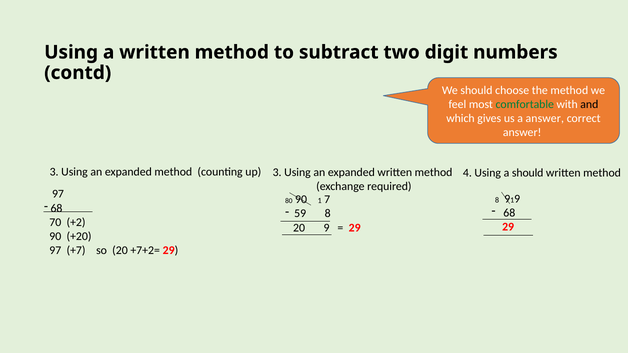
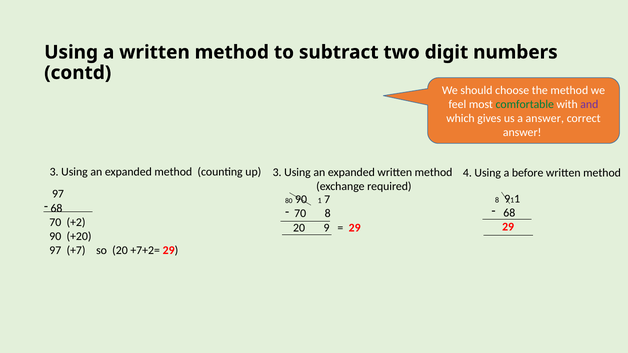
and colour: black -> purple (589, 104)
a should: should -> before (528, 173)
1 9: 9 -> 1 (517, 199)
59: 59 -> 70 (300, 214)
